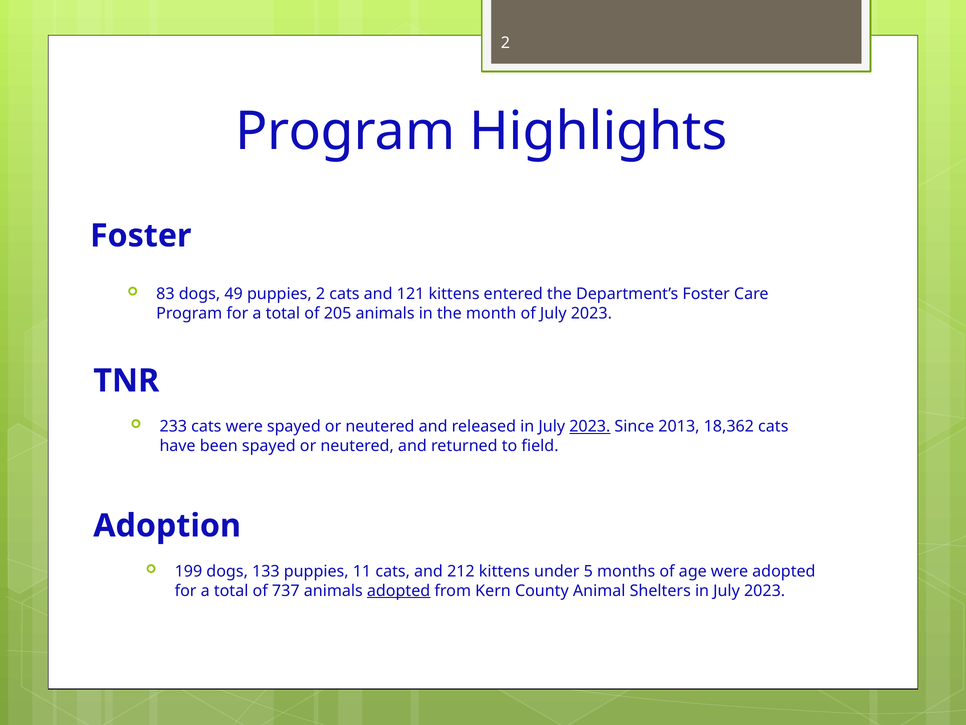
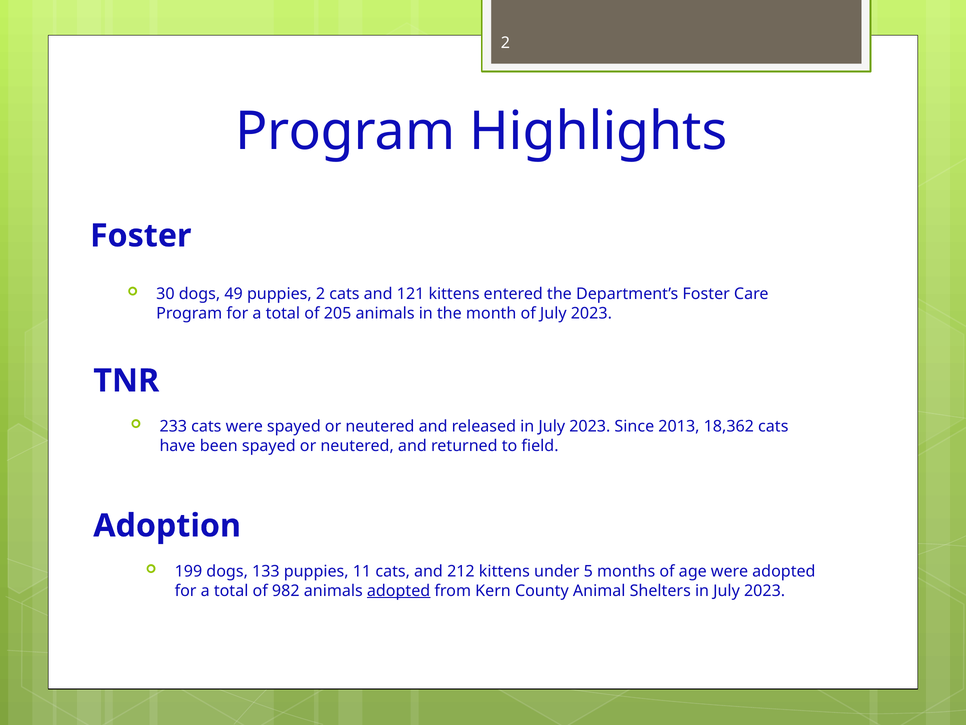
83: 83 -> 30 (165, 294)
2023 underline: present -> none (590, 426)
737: 737 -> 982 (286, 590)
